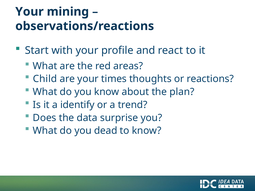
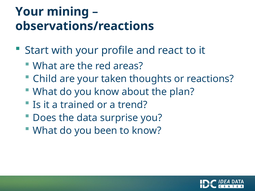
times: times -> taken (114, 79)
identify: identify -> trained (77, 105)
dead: dead -> been (106, 131)
